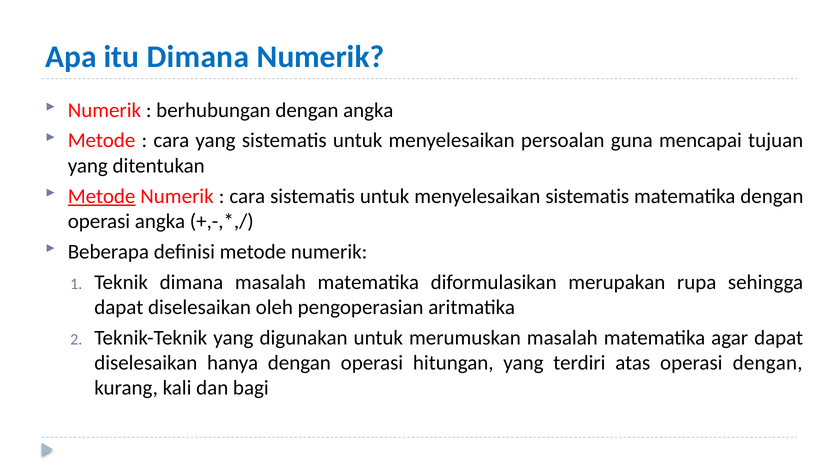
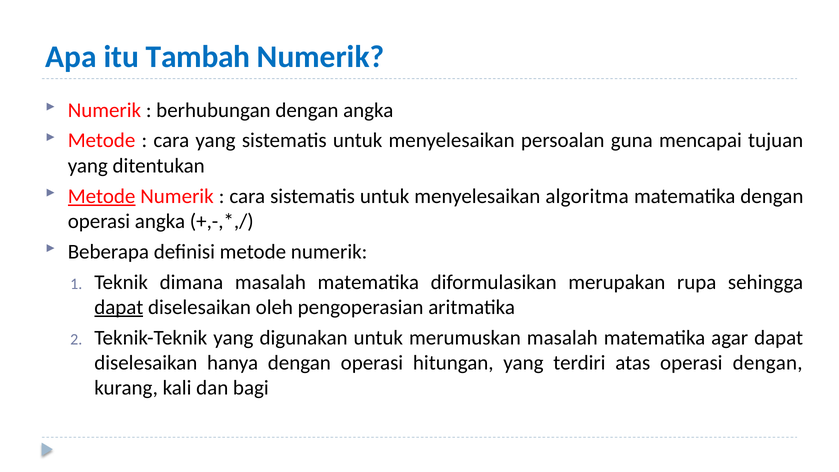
itu Dimana: Dimana -> Tambah (198, 57)
menyelesaikan sistematis: sistematis -> algoritma (587, 196)
dapat underline: none -> present (119, 307)
